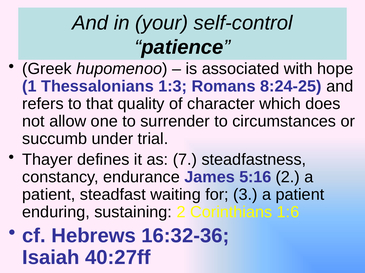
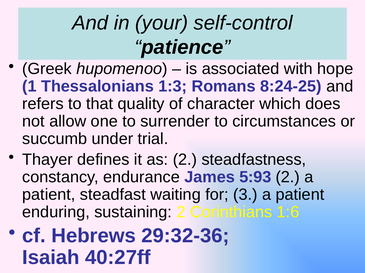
as 7: 7 -> 2 (185, 160)
5:16: 5:16 -> 5:93 (255, 178)
16:32-36: 16:32-36 -> 29:32-36 (185, 236)
